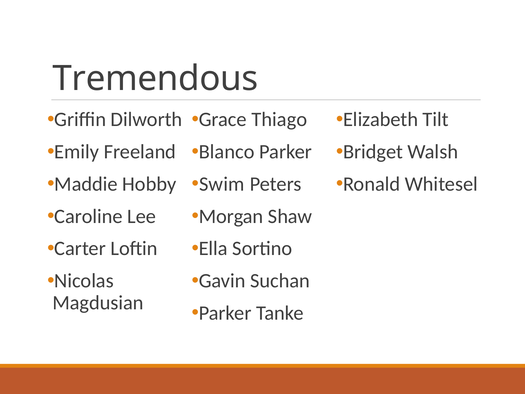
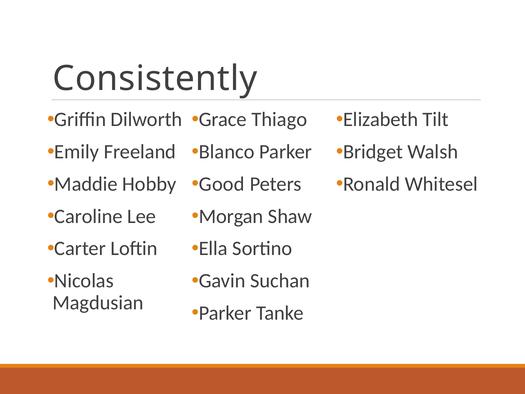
Tremendous: Tremendous -> Consistently (155, 78)
Swim: Swim -> Good (222, 184)
